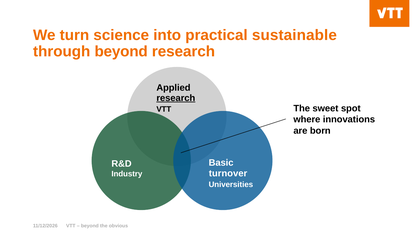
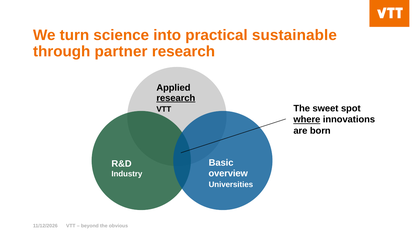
through beyond: beyond -> partner (121, 51)
where underline: none -> present (307, 120)
turnover: turnover -> overview (228, 174)
